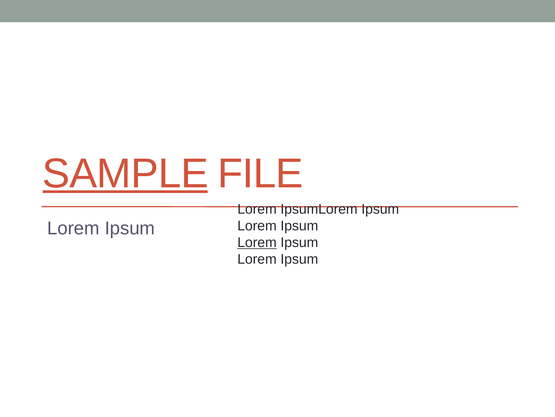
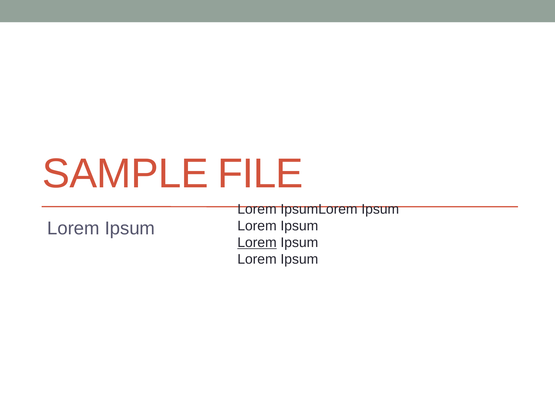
SAMPLE underline: present -> none (125, 173)
